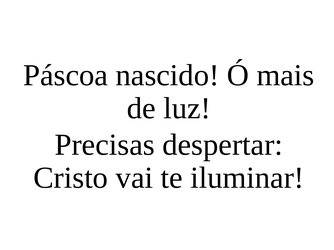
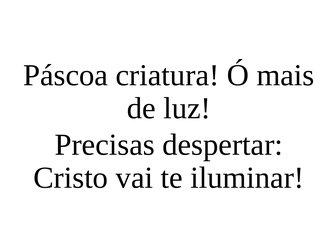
nascido: nascido -> criatura (167, 75)
